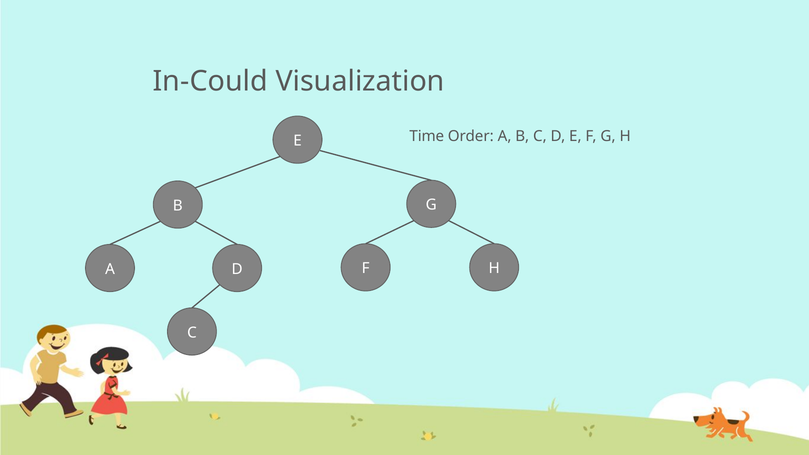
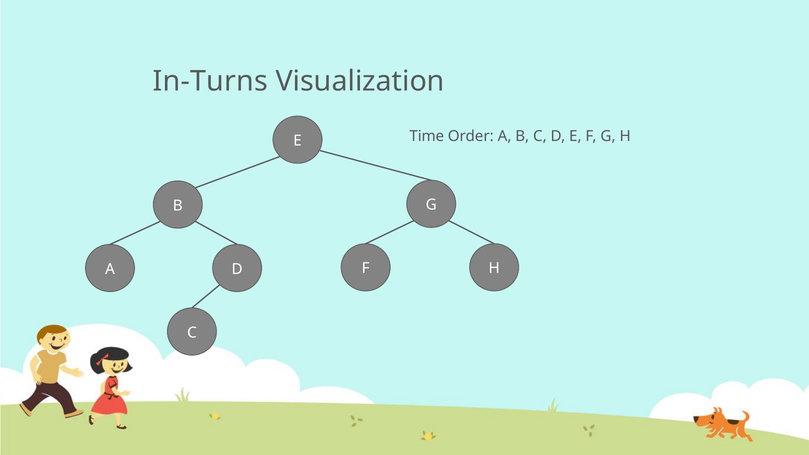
In-Could: In-Could -> In-Turns (210, 81)
